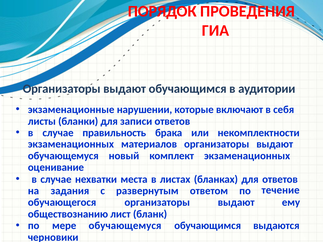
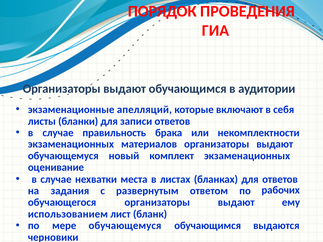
нарушении: нарушении -> апелляций (144, 110)
течение: течение -> рабочих (281, 190)
обществознанию: обществознанию -> использованием (68, 214)
